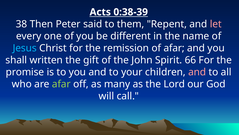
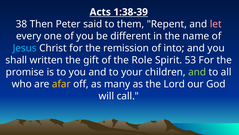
0:38-39: 0:38-39 -> 1:38-39 (131, 12)
of afar: afar -> into (174, 48)
John: John -> Role (142, 60)
66: 66 -> 53 (190, 60)
and colour: pink -> light green (197, 72)
afar colour: light green -> yellow (61, 84)
